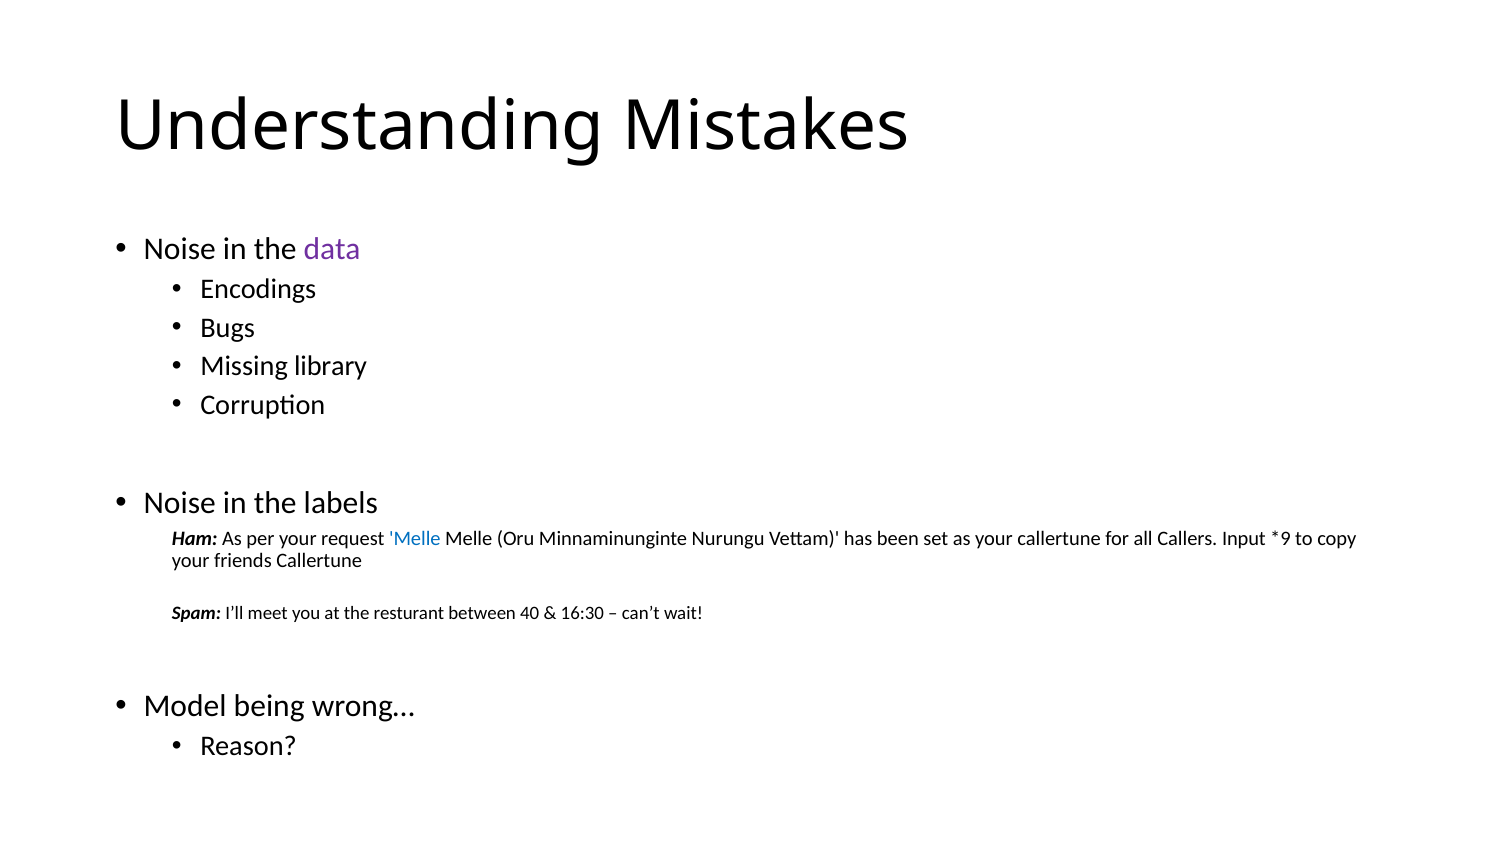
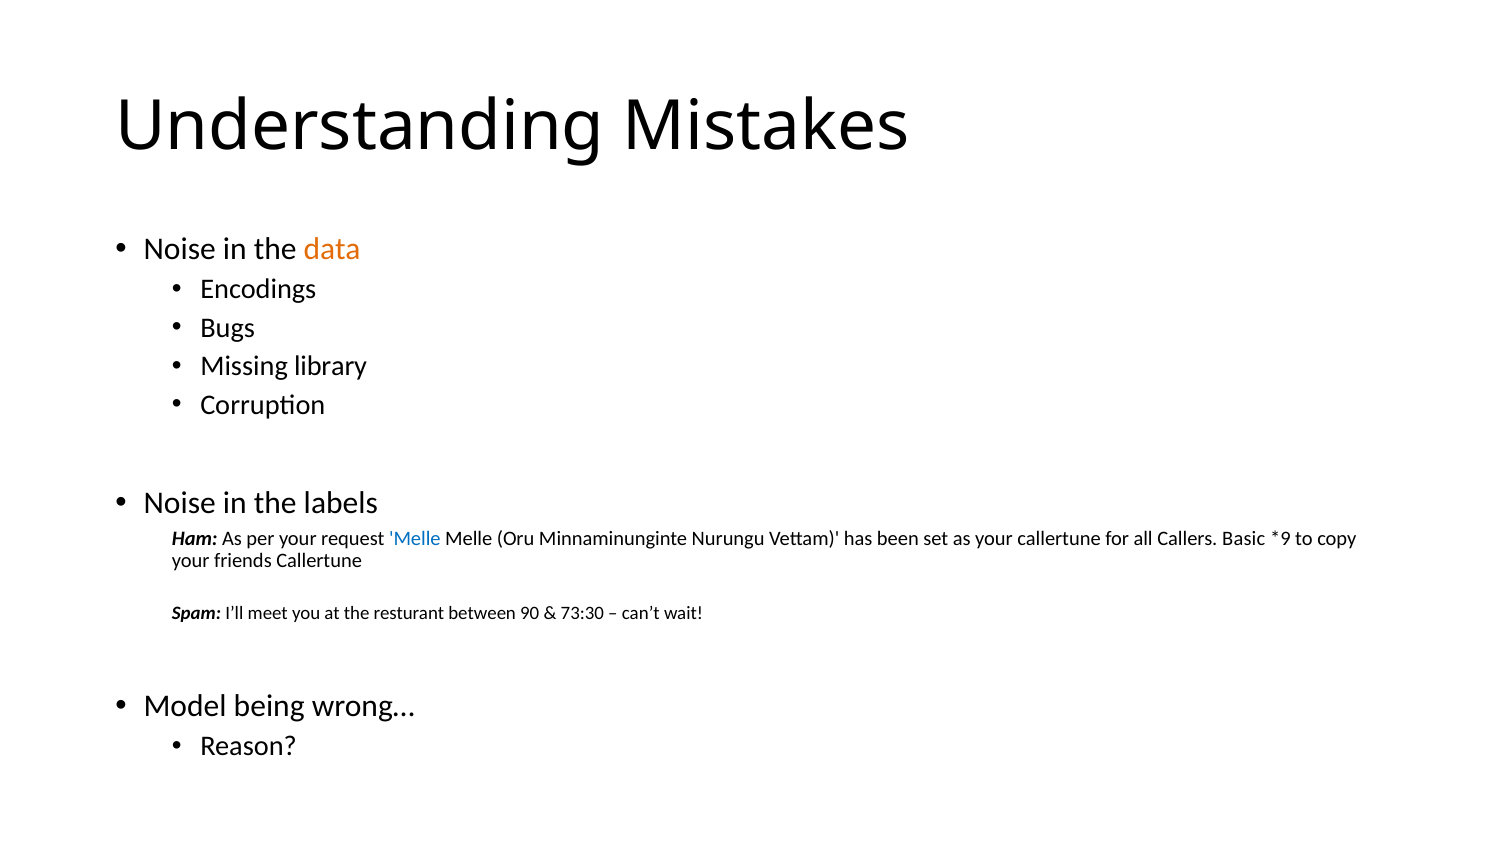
data colour: purple -> orange (332, 249)
Input: Input -> Basic (1244, 538)
40: 40 -> 90 (530, 613)
16:30: 16:30 -> 73:30 (582, 613)
